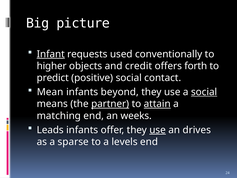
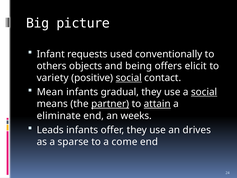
Infant underline: present -> none (51, 54)
higher: higher -> others (52, 66)
credit: credit -> being (139, 66)
forth: forth -> elicit (196, 66)
predict: predict -> variety (53, 78)
social underline: none -> present (129, 78)
beyond: beyond -> gradual (120, 92)
matching: matching -> eliminate (59, 116)
use underline: present -> none (158, 130)
levels: levels -> come (125, 142)
